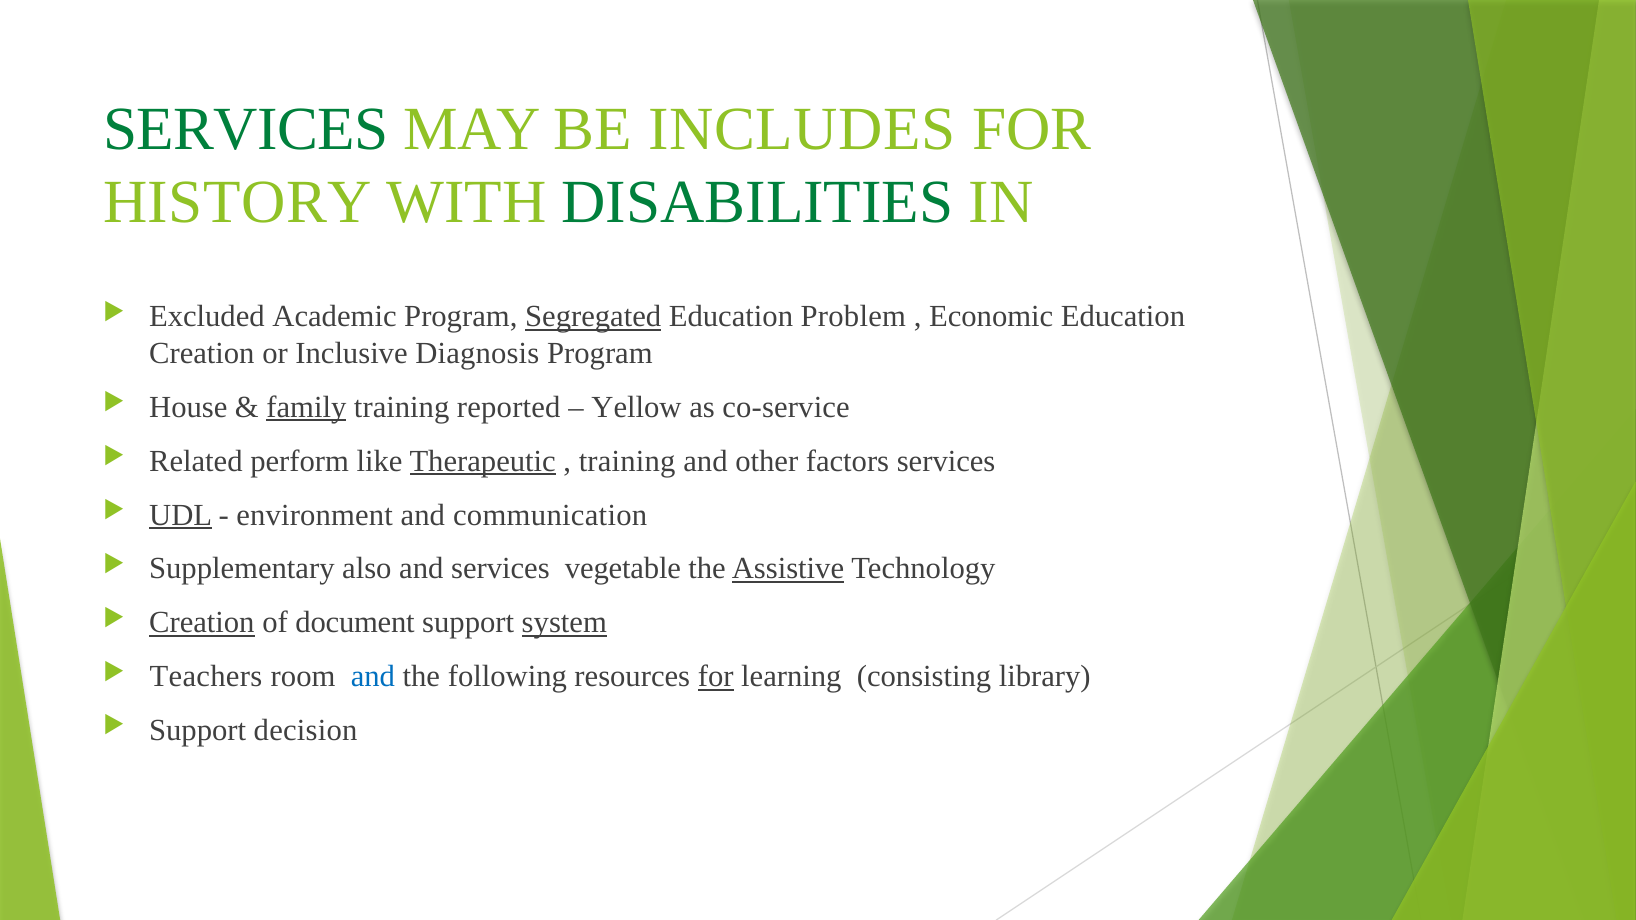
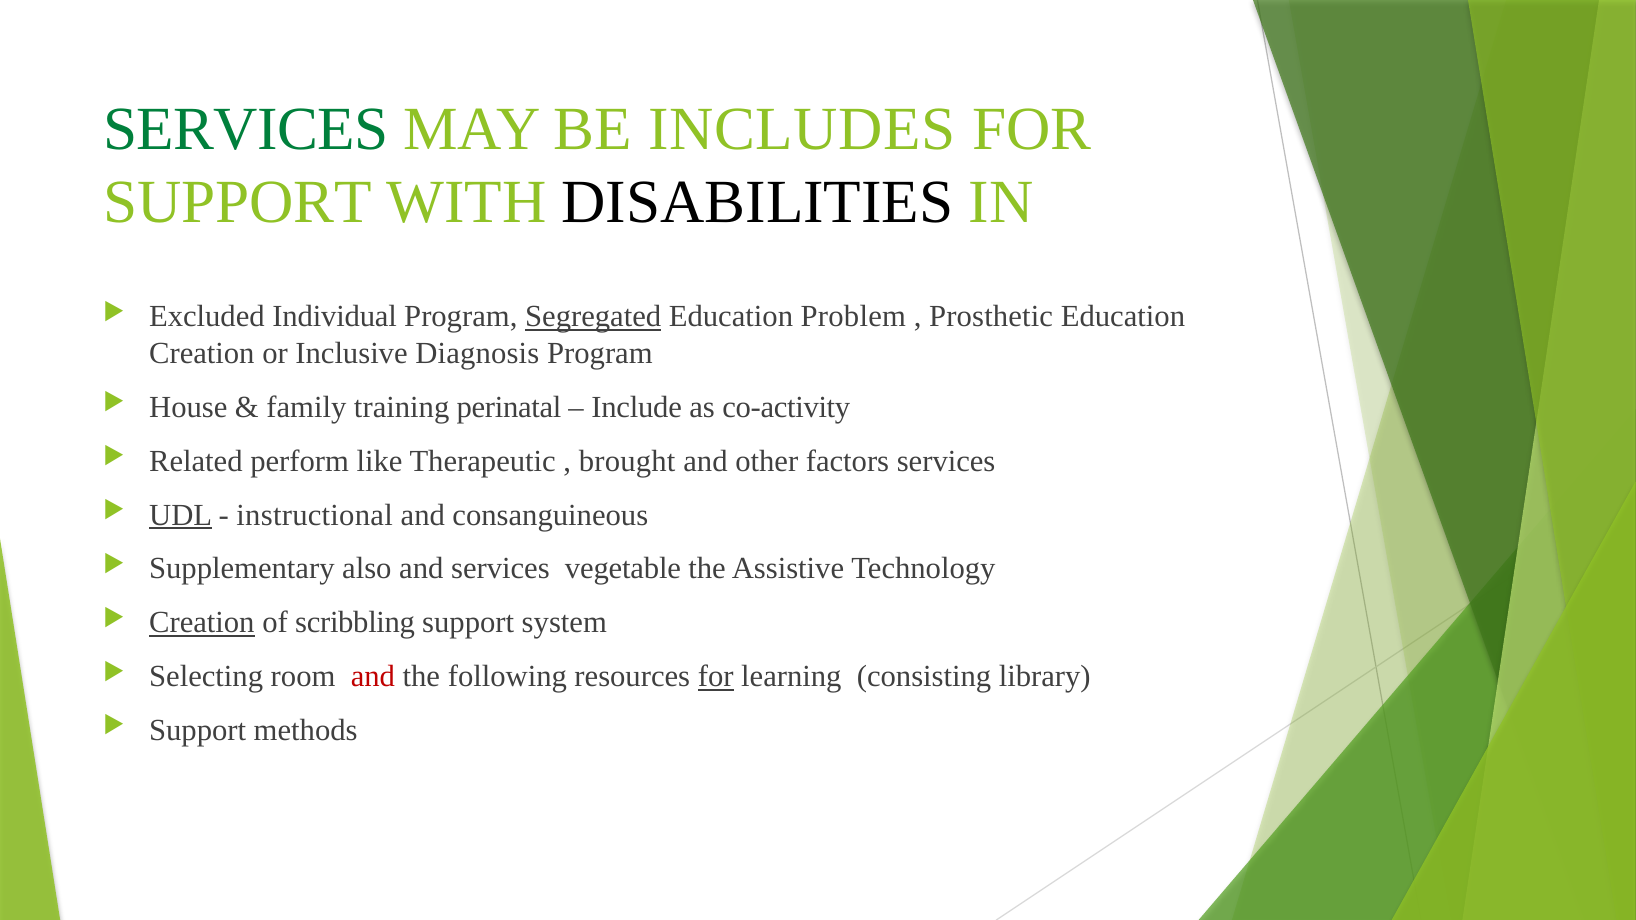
HISTORY: HISTORY -> SUPPORT (238, 203)
DISABILITIES colour: green -> black (757, 203)
Academic: Academic -> Individual (335, 317)
Economic: Economic -> Prosthetic (991, 317)
family underline: present -> none (306, 407)
reported: reported -> perinatal (509, 407)
Yellow: Yellow -> Include (637, 407)
co-service: co-service -> co-activity (786, 407)
Therapeutic underline: present -> none (483, 461)
training: training -> brought (627, 461)
environment: environment -> instructional (315, 515)
communication: communication -> consanguineous (550, 515)
Assistive underline: present -> none (788, 569)
document: document -> scribbling (355, 623)
system underline: present -> none (564, 623)
Teachers: Teachers -> Selecting (206, 677)
and colour: blue -> red (373, 677)
decision: decision -> methods (306, 730)
